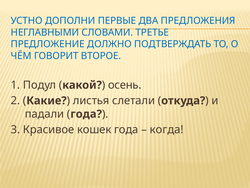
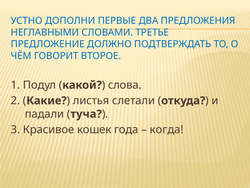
осень: осень -> слова (125, 85)
года: года -> туча (86, 114)
